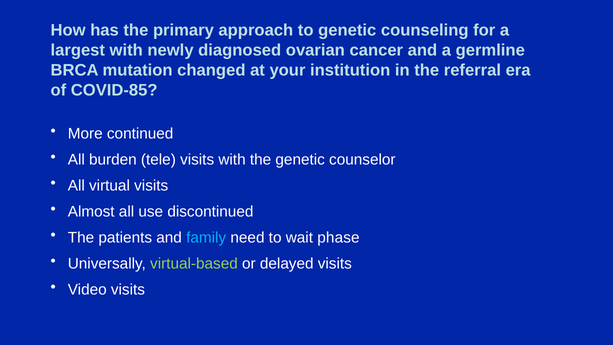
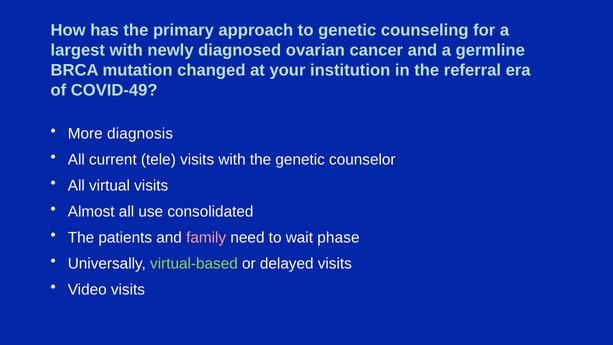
COVID-85: COVID-85 -> COVID-49 (114, 90)
continued: continued -> diagnosis (140, 133)
burden: burden -> current (113, 159)
discontinued: discontinued -> consolidated (210, 212)
family colour: light blue -> pink (206, 238)
